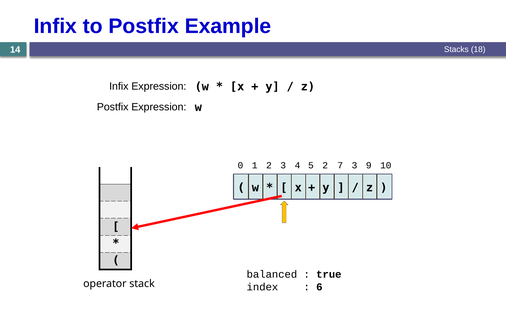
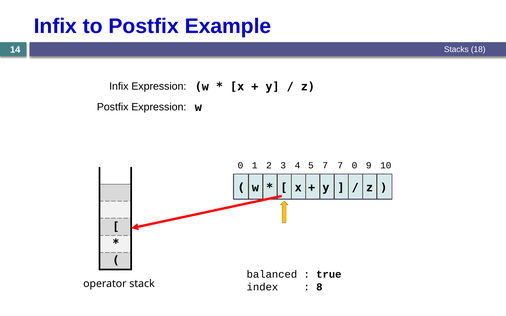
5 2: 2 -> 7 (325, 165)
7 3: 3 -> 0 (355, 165)
6: 6 -> 8 (319, 287)
